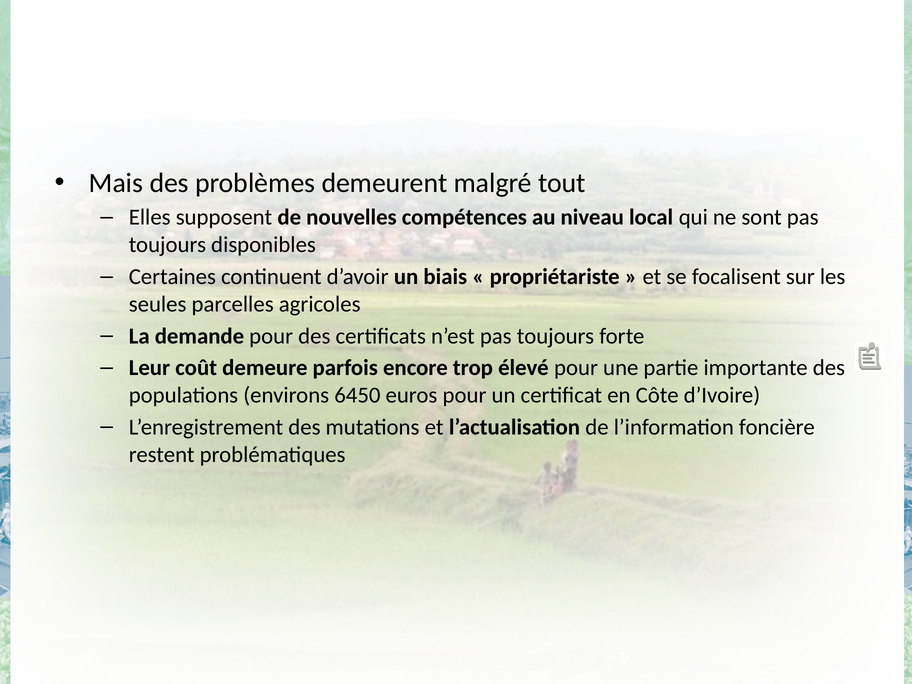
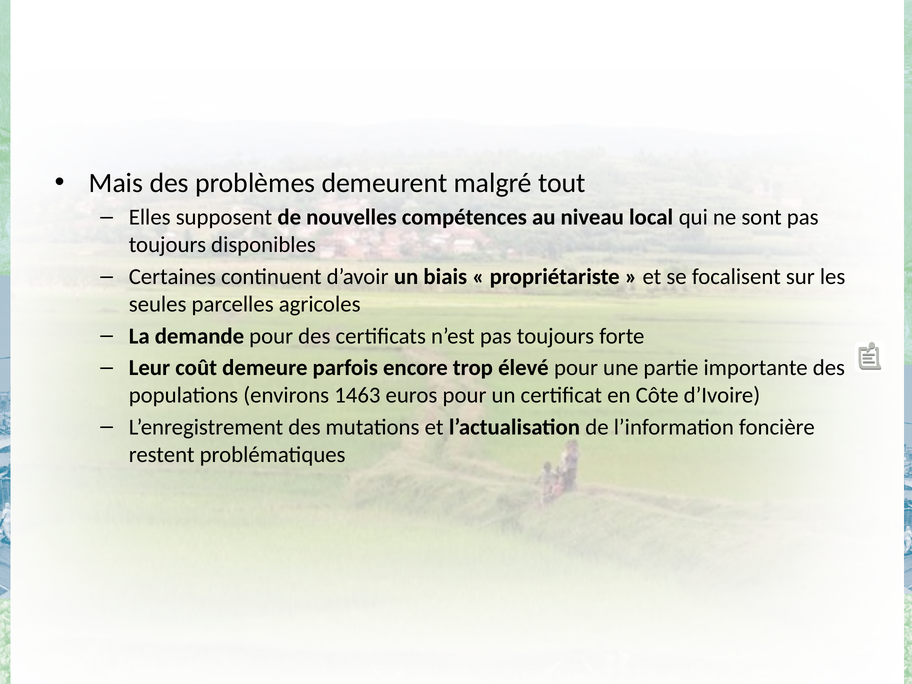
6450: 6450 -> 1463 (357, 395)
